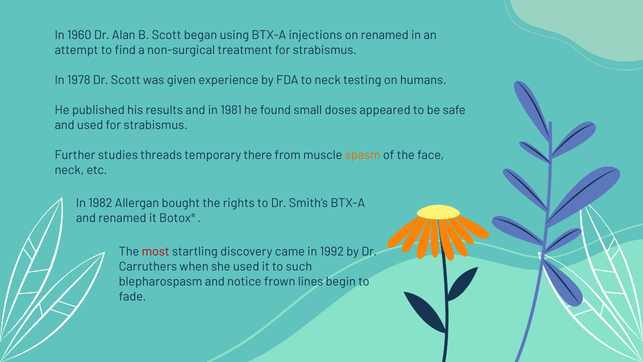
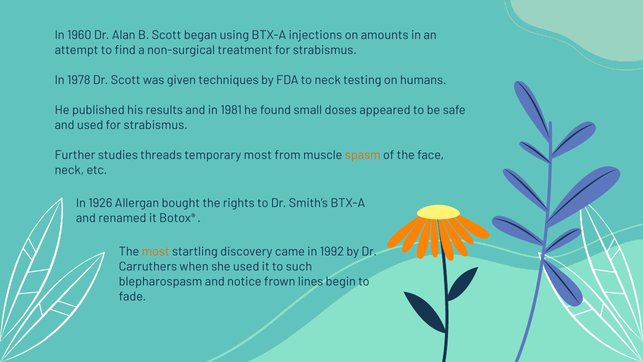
on renamed: renamed -> amounts (385, 35)
experience: experience -> techniques (229, 80)
temporary there: there -> most (258, 155)
1982: 1982 -> 1926 (100, 203)
most colour: red -> orange (156, 251)
